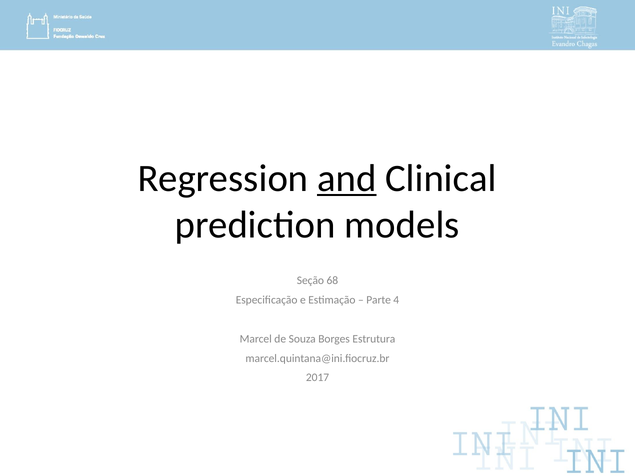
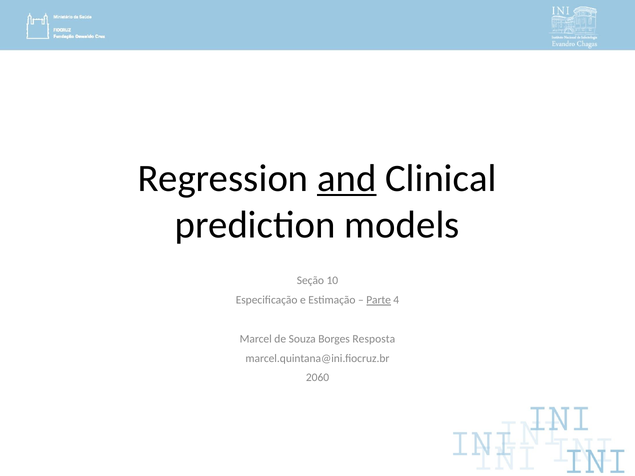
68: 68 -> 10 (332, 281)
Parte underline: none -> present (379, 300)
Estrutura: Estrutura -> Resposta (374, 339)
2017: 2017 -> 2060 (318, 378)
